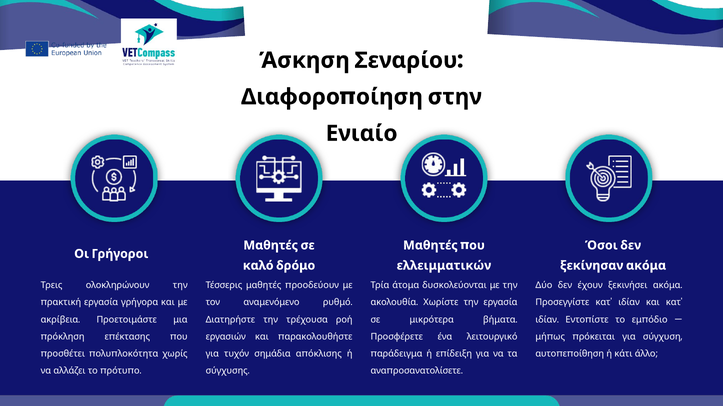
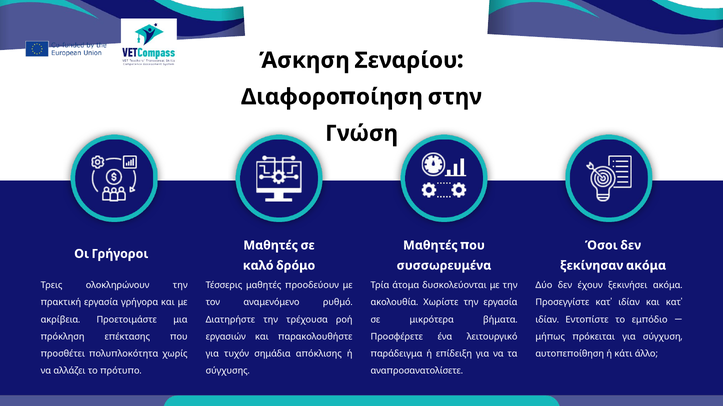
Ενιαίο: Ενιαίο -> Γνώση (362, 134)
ελλειμματικών: ελλειμματικών -> συσσωρευμένα (444, 266)
